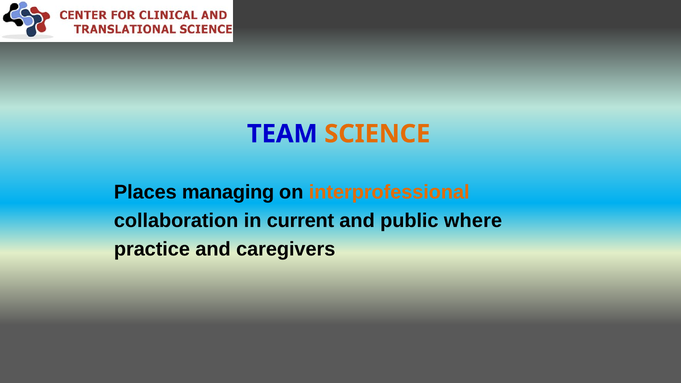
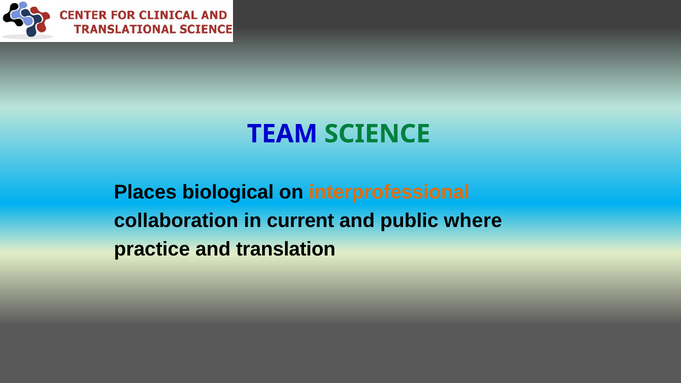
SCIENCE colour: orange -> green (377, 134)
managing: managing -> biological (228, 192)
caregivers: caregivers -> translation (286, 249)
